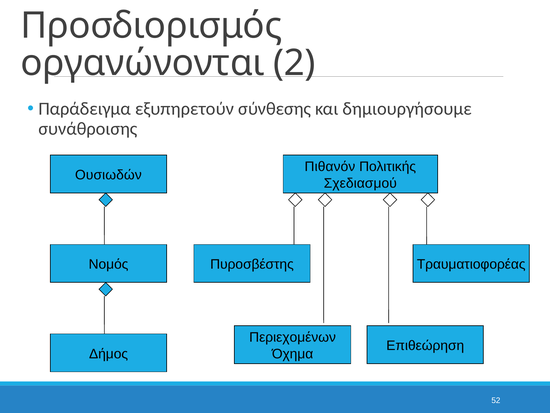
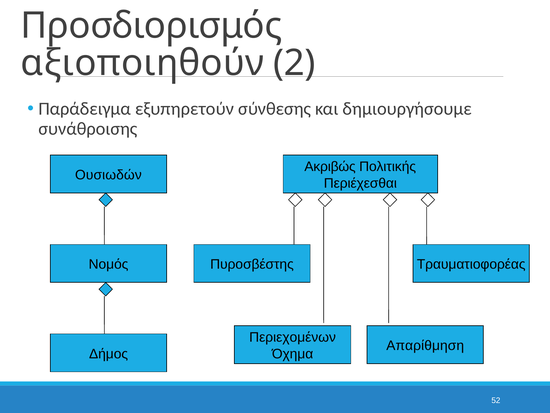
οργανώνονται: οργανώνονται -> αξιοποιηθούν (142, 63)
Πιθανόν: Πιθανόν -> Ακριβώς (330, 166)
Σχεδιασμού: Σχεδιασμού -> Περιέχεσθαι (360, 183)
Επιθεώρηση: Επιθεώρηση -> Απαρίθμηση (425, 345)
